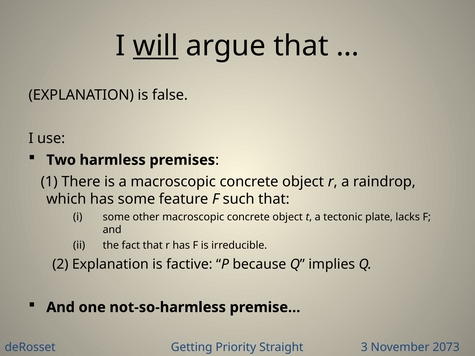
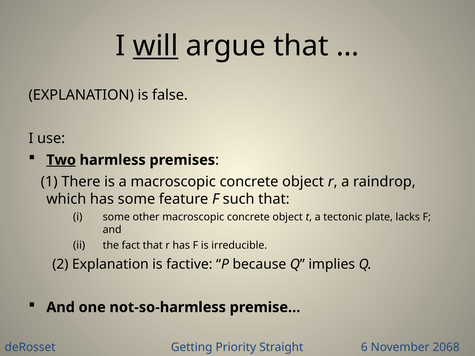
Two underline: none -> present (61, 160)
3: 3 -> 6 (364, 347)
2073: 2073 -> 2068 (446, 347)
